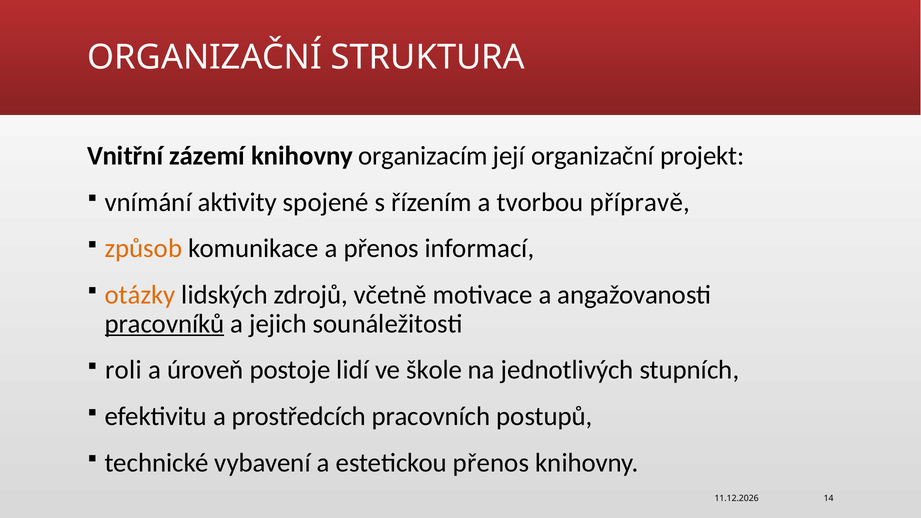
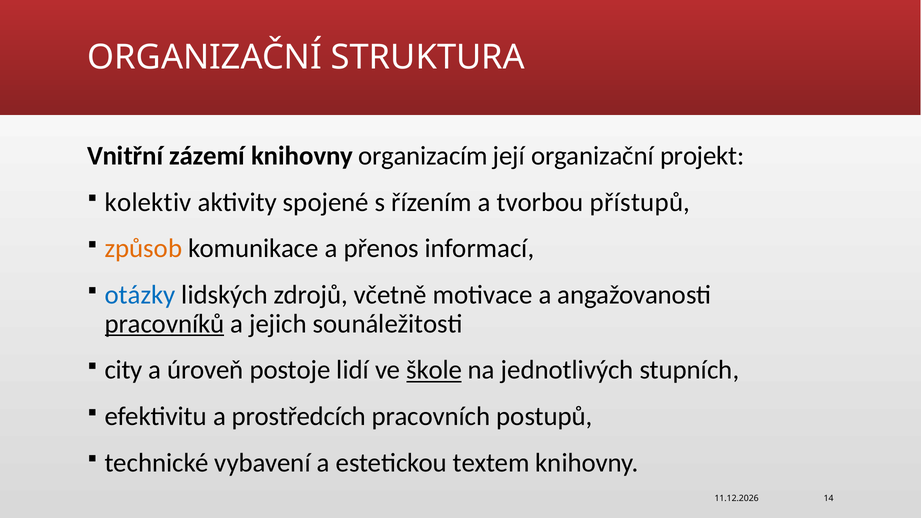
vnímání: vnímání -> kolektiv (148, 202)
přípravě: přípravě -> přístupů (640, 202)
otázky colour: orange -> blue (140, 295)
roli: roli -> city (124, 370)
škole underline: none -> present (434, 370)
estetickou přenos: přenos -> textem (491, 463)
